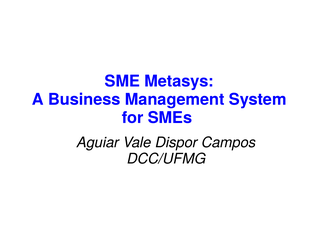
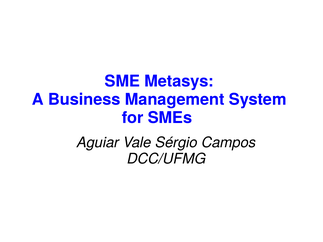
Dispor: Dispor -> Sérgio (176, 143)
